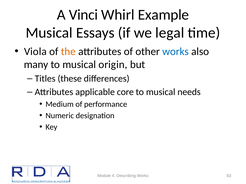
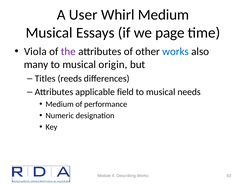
Vinci: Vinci -> User (83, 15)
Whirl Example: Example -> Medium (163, 15)
legal: legal -> page (170, 33)
the colour: orange -> purple (68, 52)
these: these -> reeds (70, 79)
core: core -> field (125, 92)
